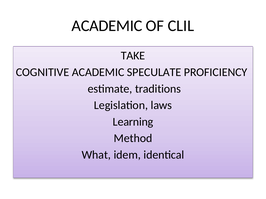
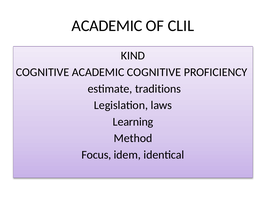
TAKE: TAKE -> KIND (133, 56)
ACADEMIC SPECULATE: SPECULATE -> COGNITIVE (154, 72)
What: What -> Focus (96, 155)
